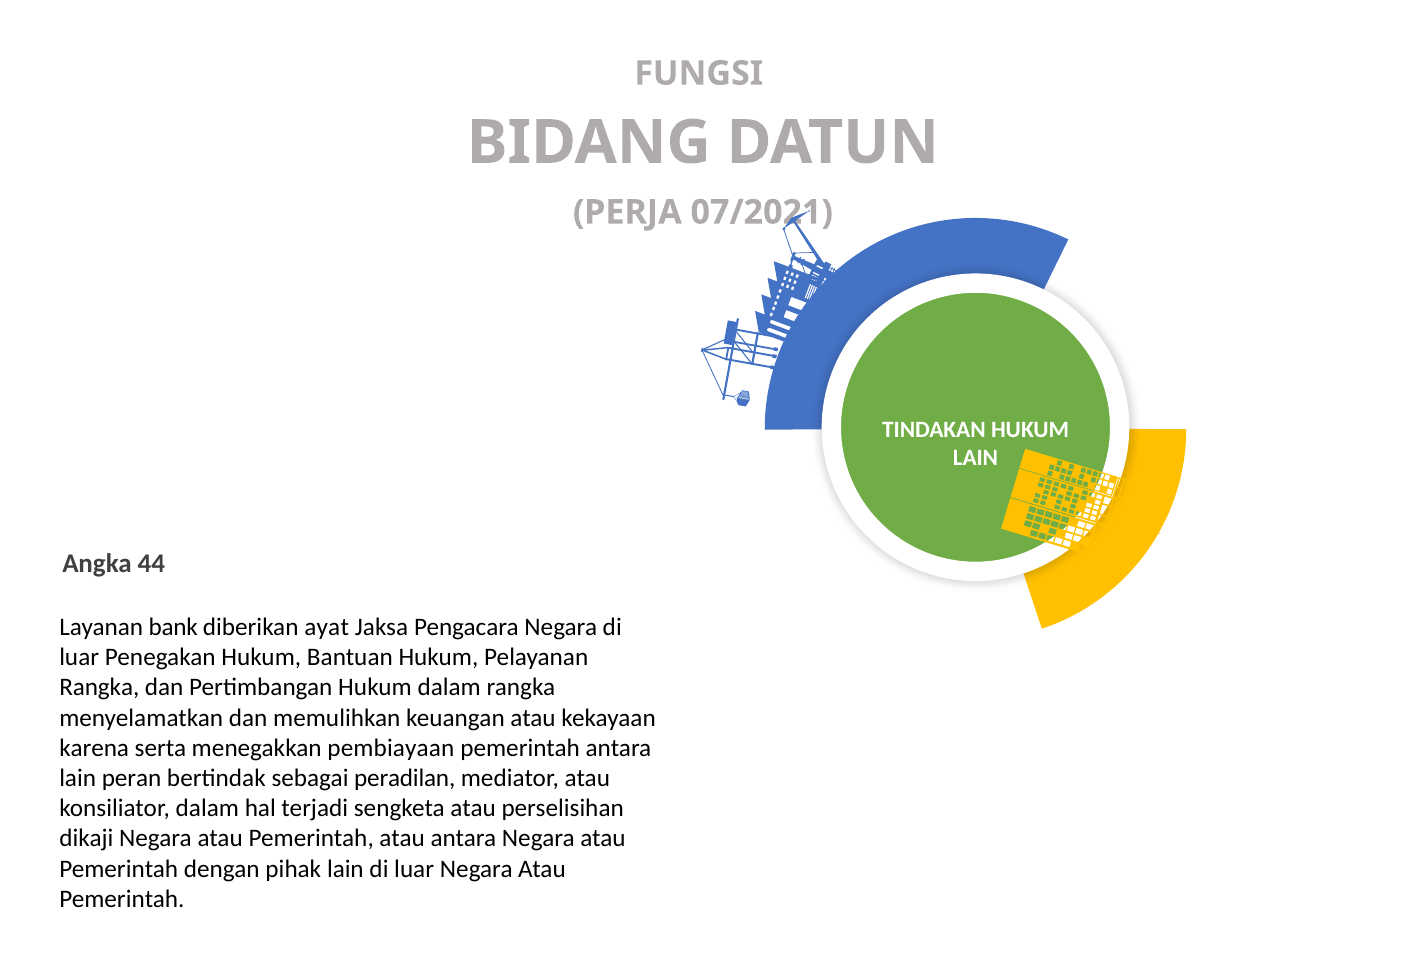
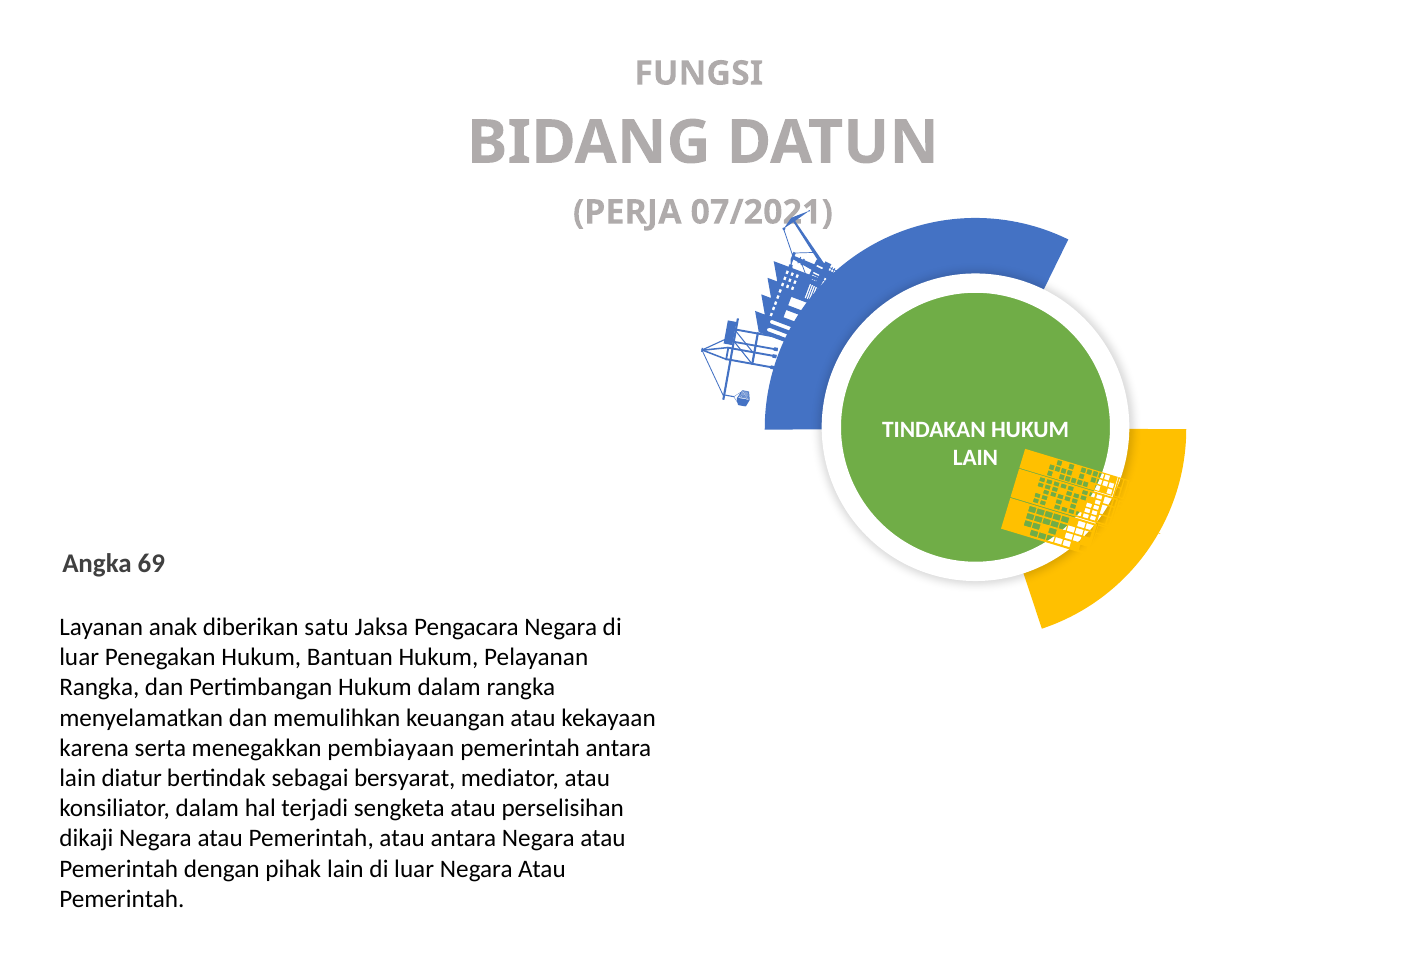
44: 44 -> 69 (151, 564)
bank: bank -> anak (173, 627)
ayat: ayat -> satu (327, 627)
peran: peran -> diatur (132, 778)
peradilan: peradilan -> bersyarat (405, 778)
